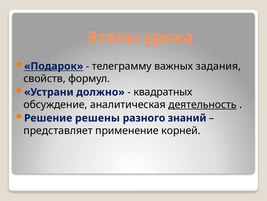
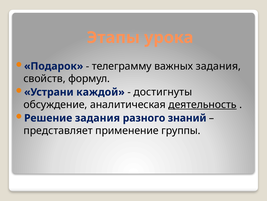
Подарок underline: present -> none (54, 66)
должно: должно -> каждой (100, 92)
квадратных: квадратных -> достигнуты (163, 92)
Решение решены: решены -> задания (97, 118)
корней: корней -> группы (181, 130)
